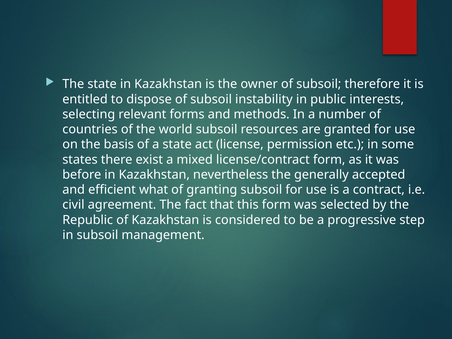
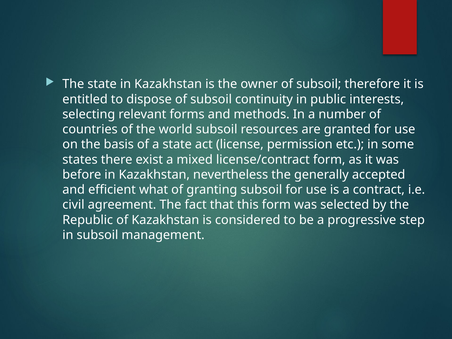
instability: instability -> continuity (264, 99)
